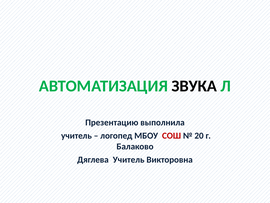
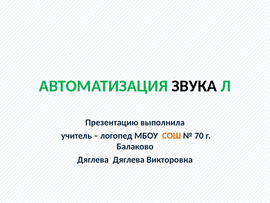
СОШ colour: red -> orange (172, 135)
20: 20 -> 70 (199, 135)
Дяглева Учитель: Учитель -> Дяглева (129, 159)
